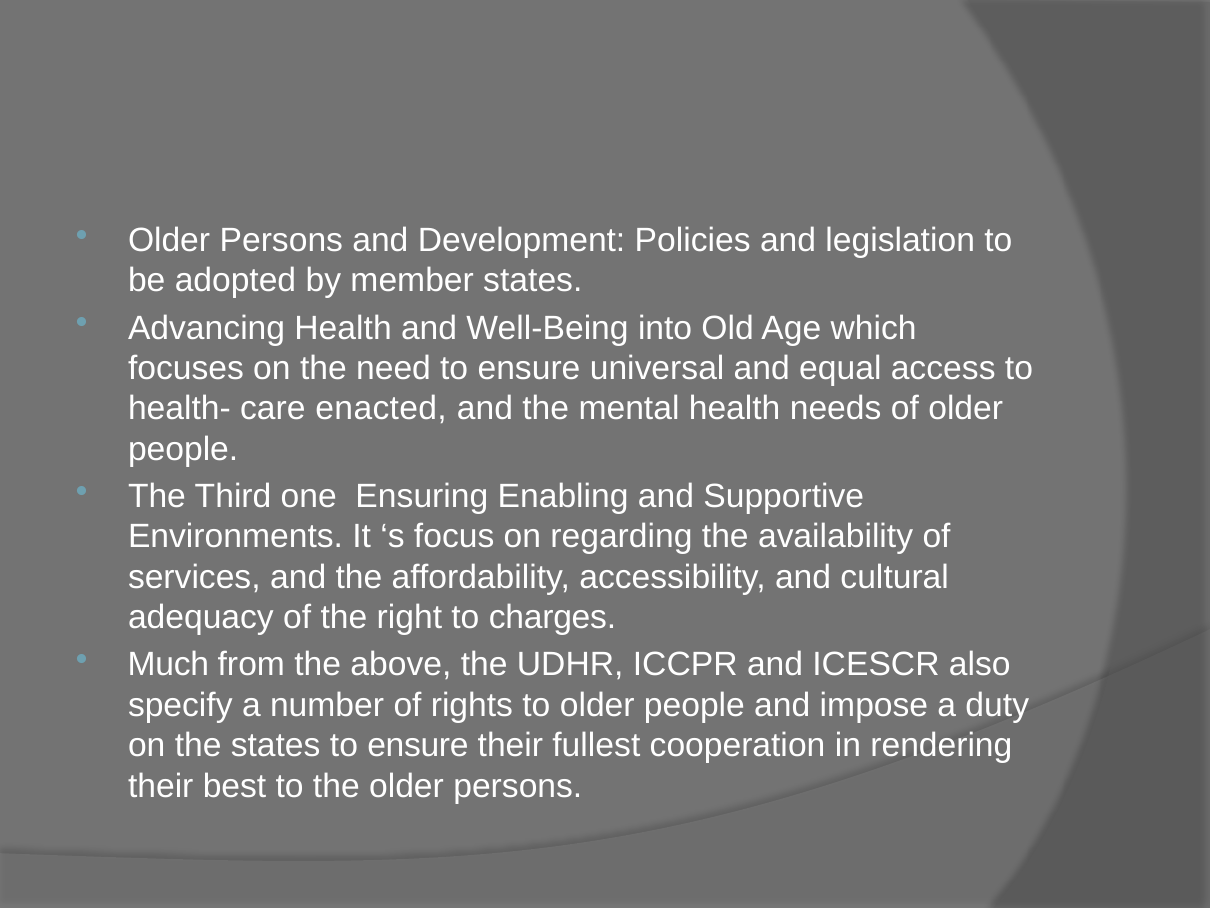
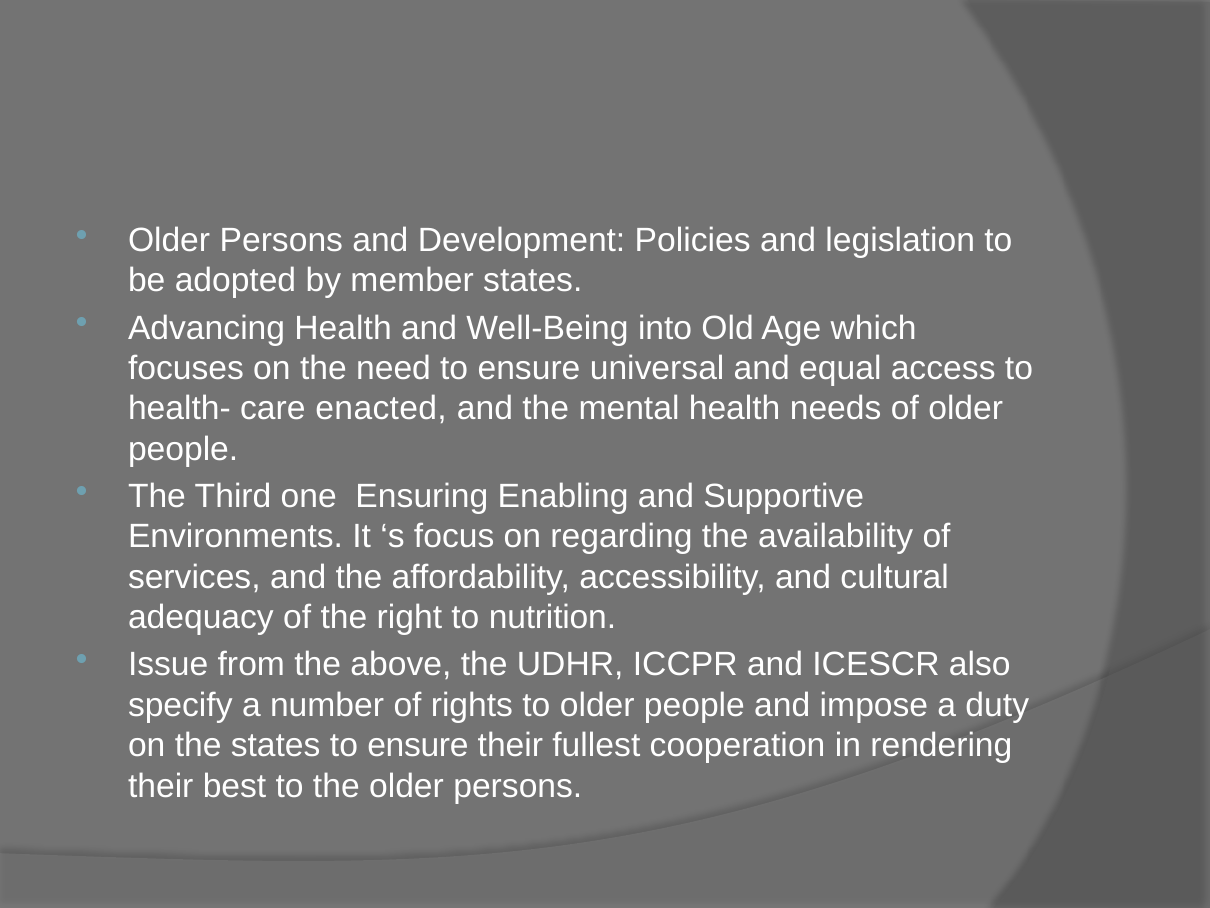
charges: charges -> nutrition (552, 617)
Much: Much -> Issue (168, 664)
